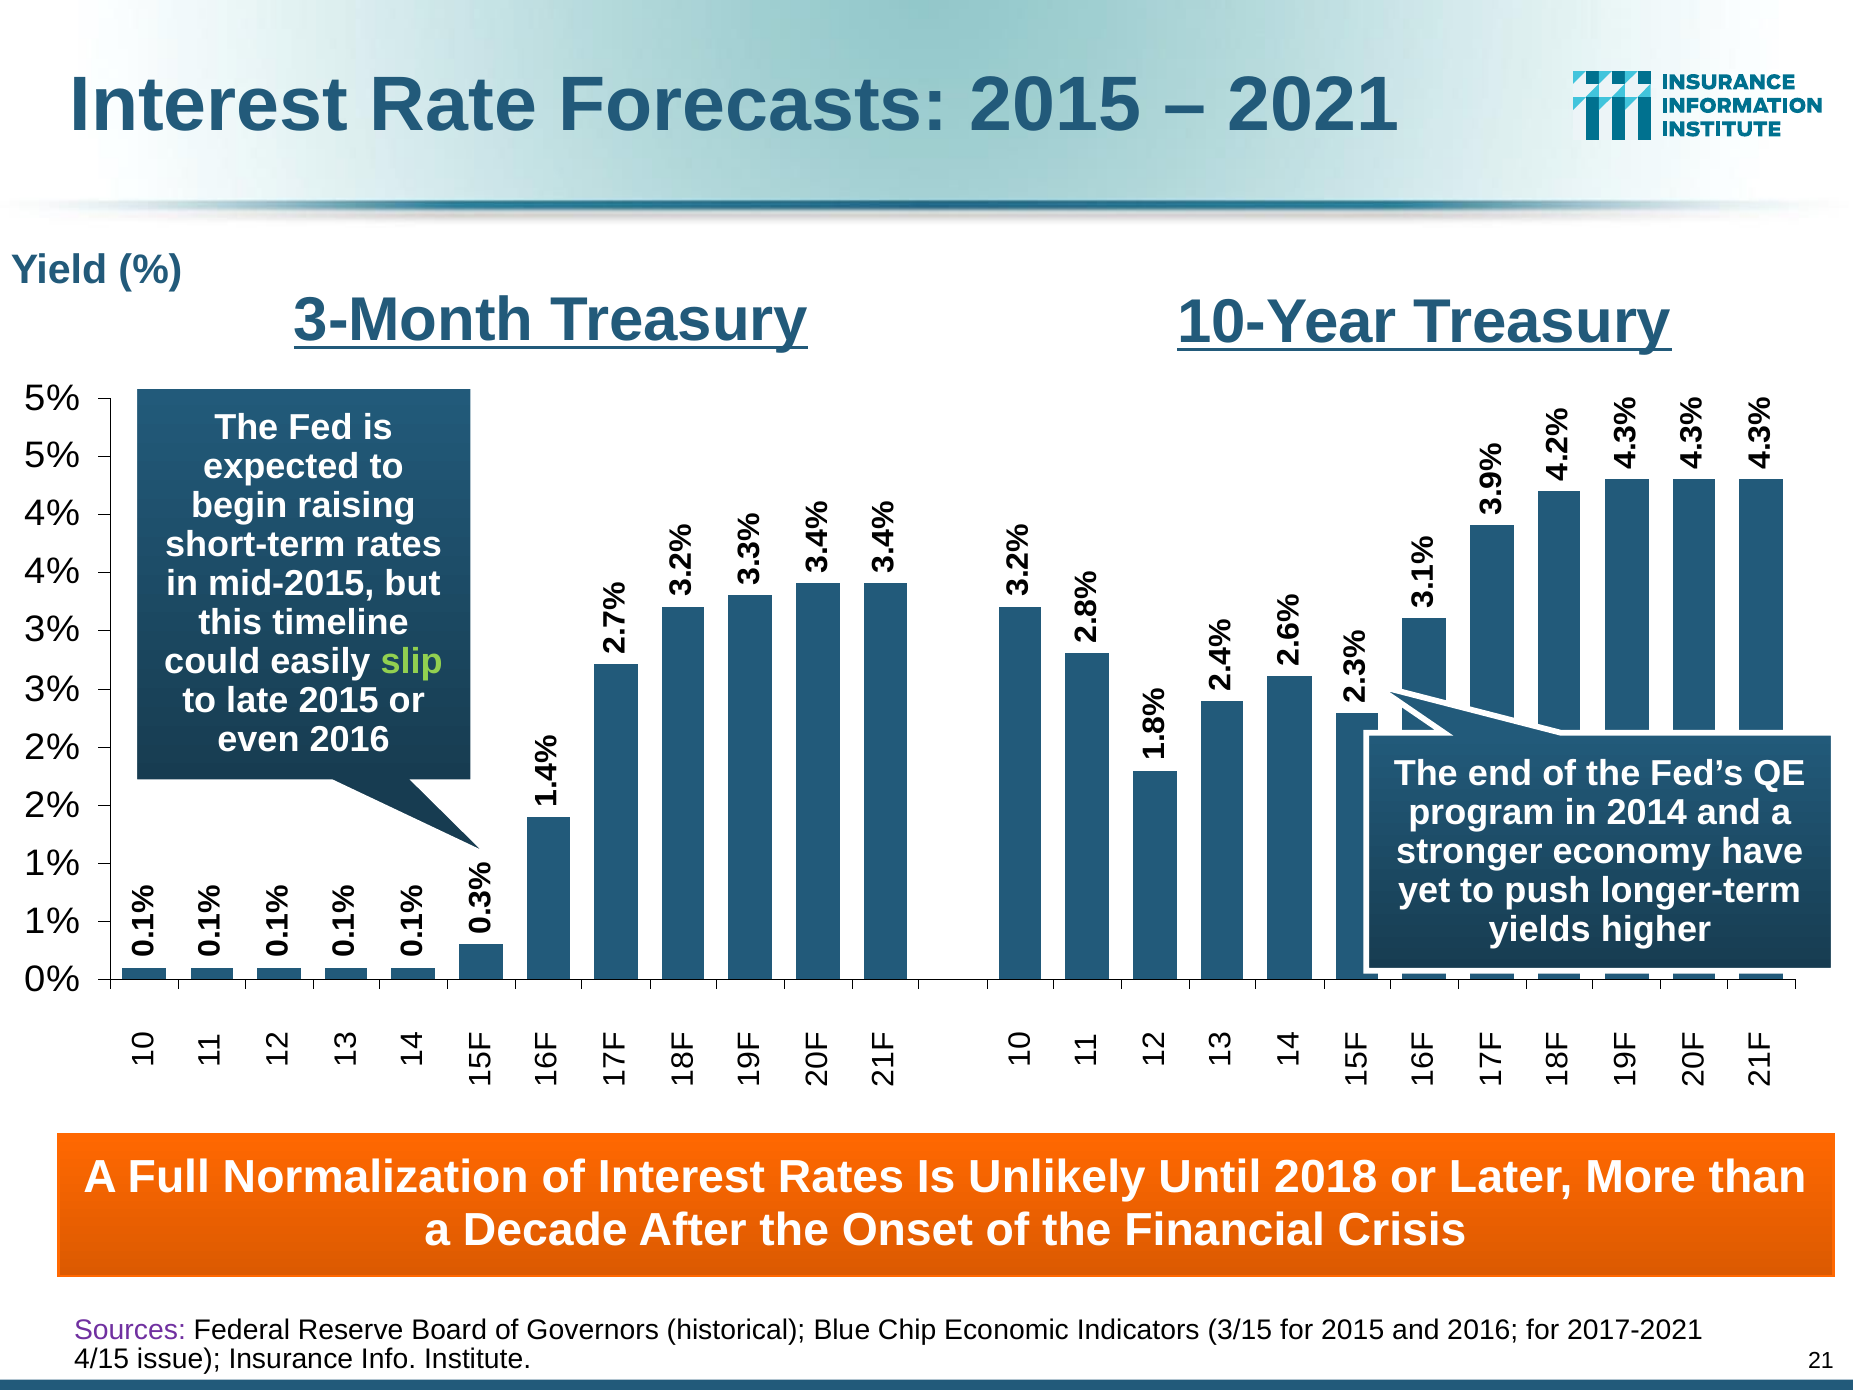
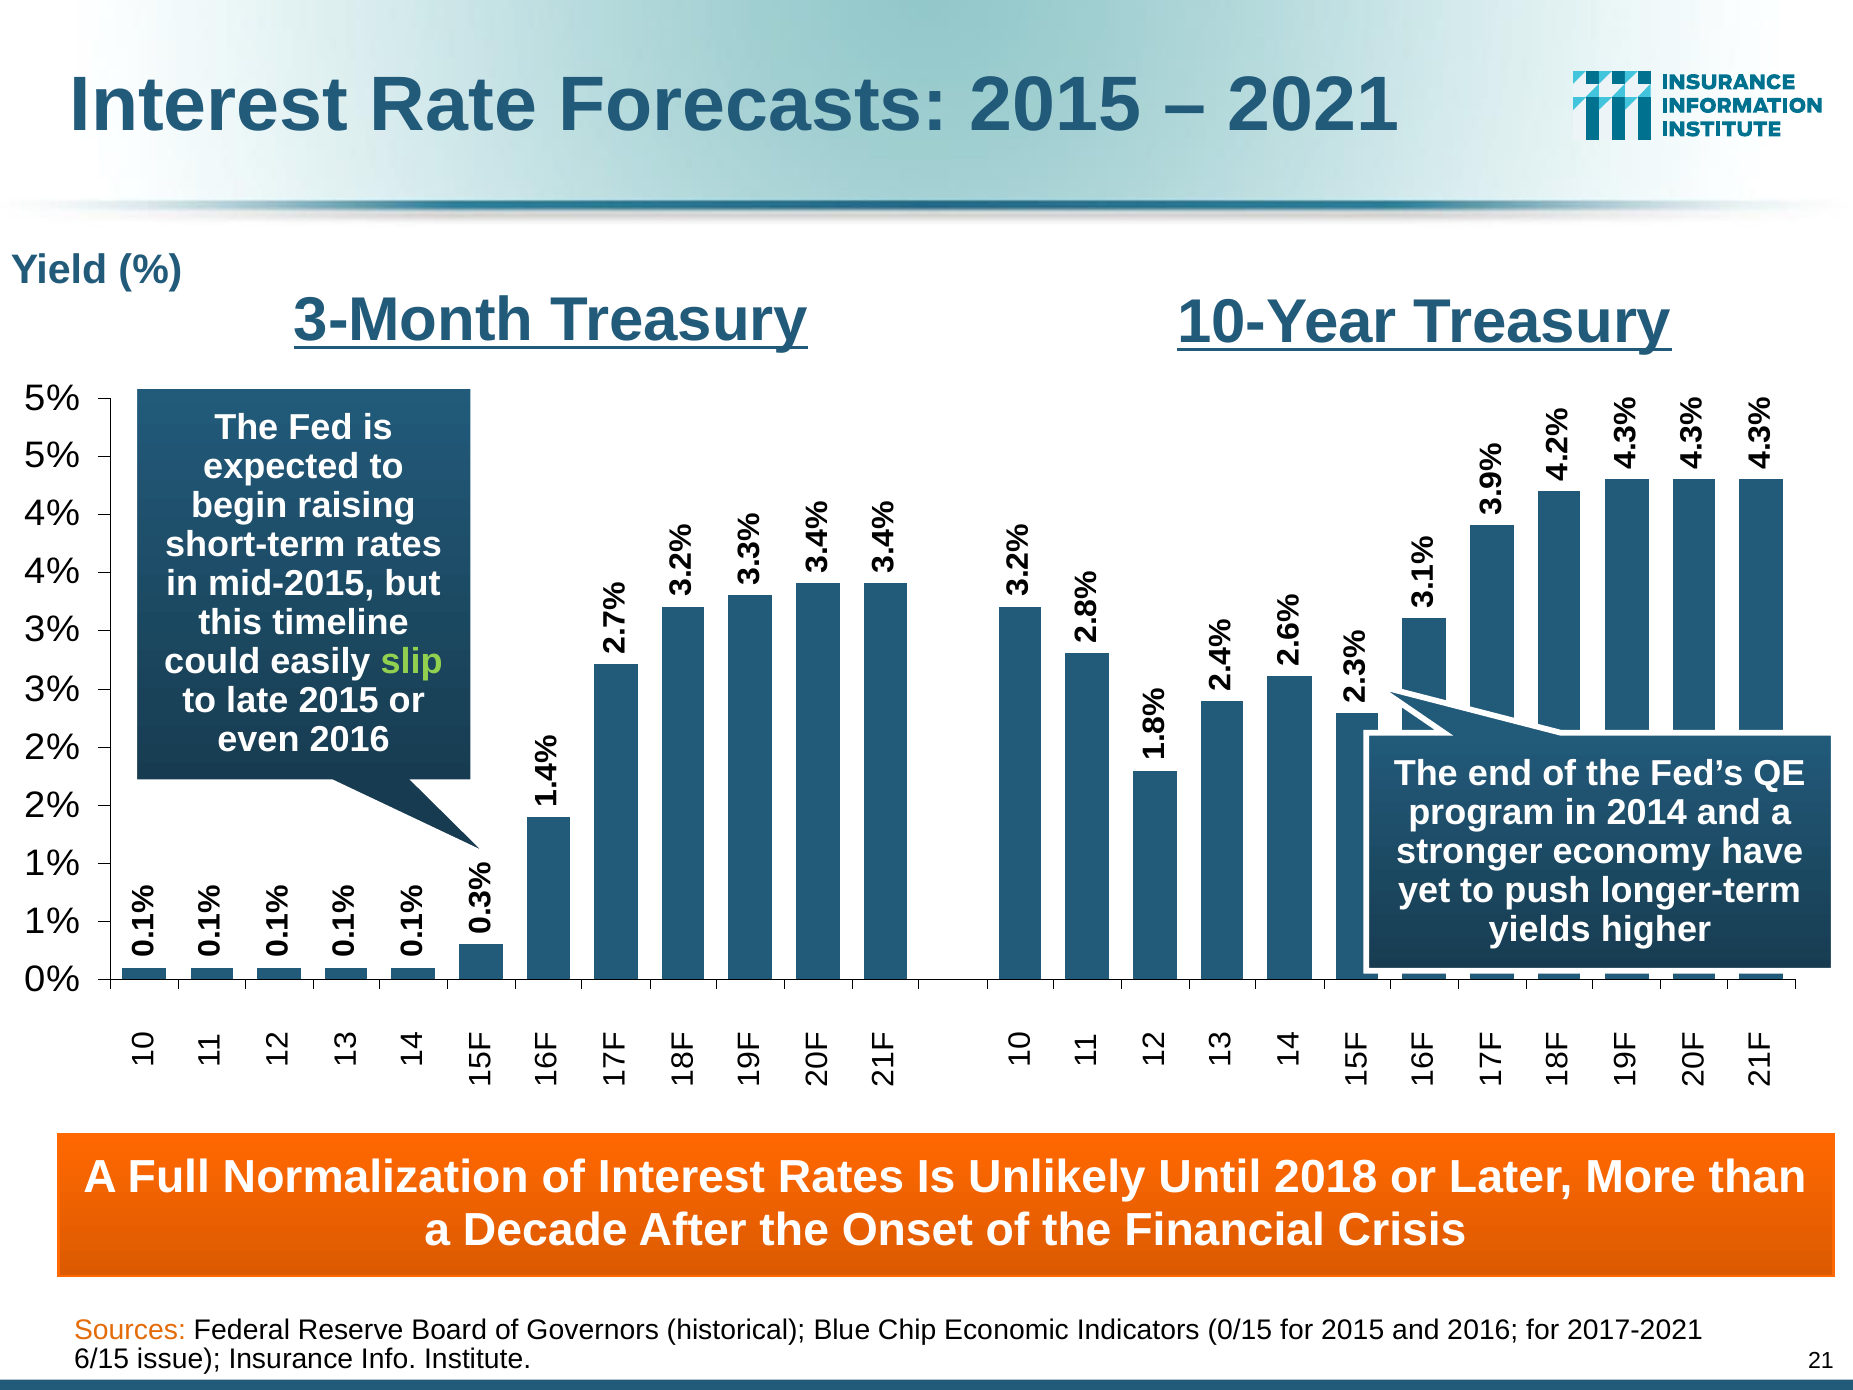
Sources colour: purple -> orange (130, 1330)
3/15: 3/15 -> 0/15 (1240, 1330)
4/15: 4/15 -> 6/15 (102, 1359)
